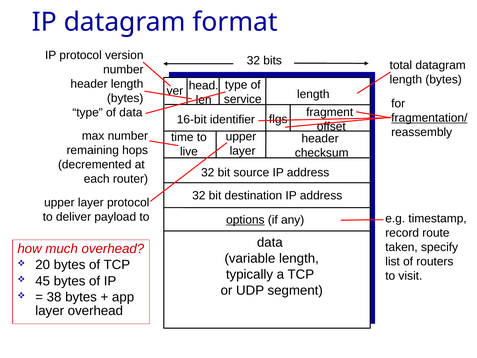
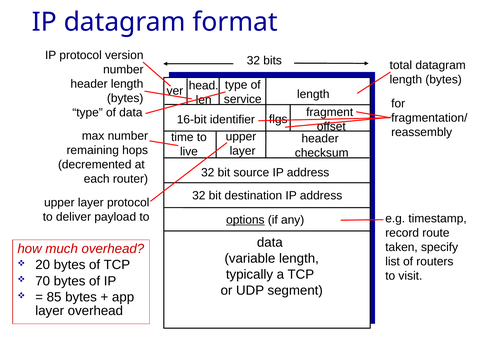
fragmentation/ underline: present -> none (429, 118)
45: 45 -> 70 (43, 281)
38: 38 -> 85 (54, 297)
